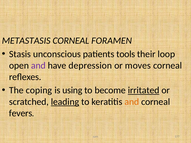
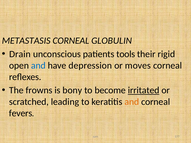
FORAMEN: FORAMEN -> GLOBULIN (112, 41)
Stasis: Stasis -> Drain (20, 54)
loop: loop -> rigid (166, 54)
and colour: purple -> blue (38, 66)
coping: coping -> frowns (39, 90)
using: using -> bony (72, 90)
leading underline: present -> none (65, 102)
